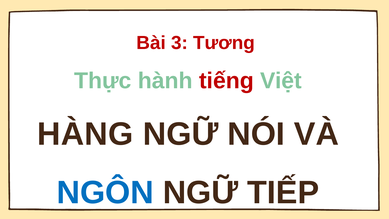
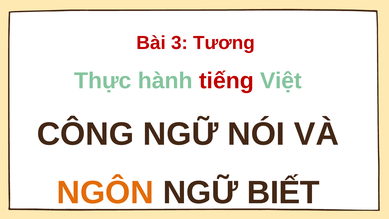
HÀNG: HÀNG -> CÔNG (85, 134)
NGÔN colour: blue -> orange (105, 192)
TIẾP: TIẾP -> BIẾT (283, 192)
